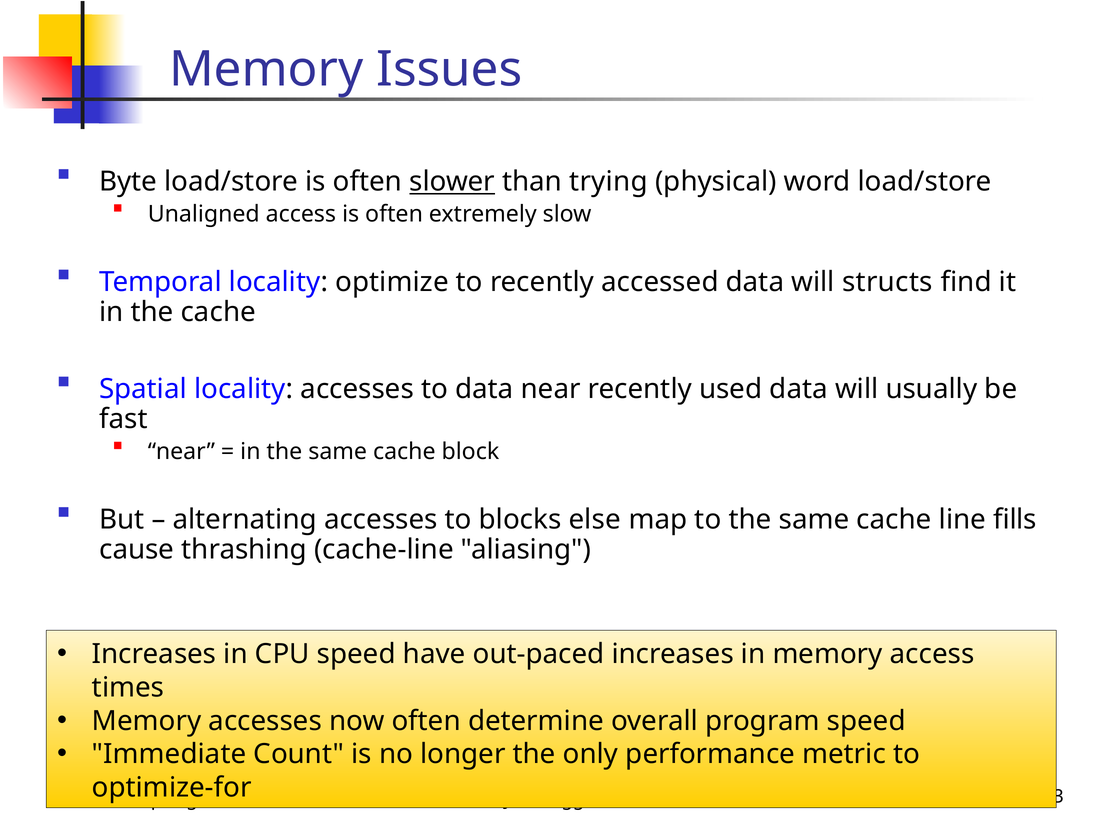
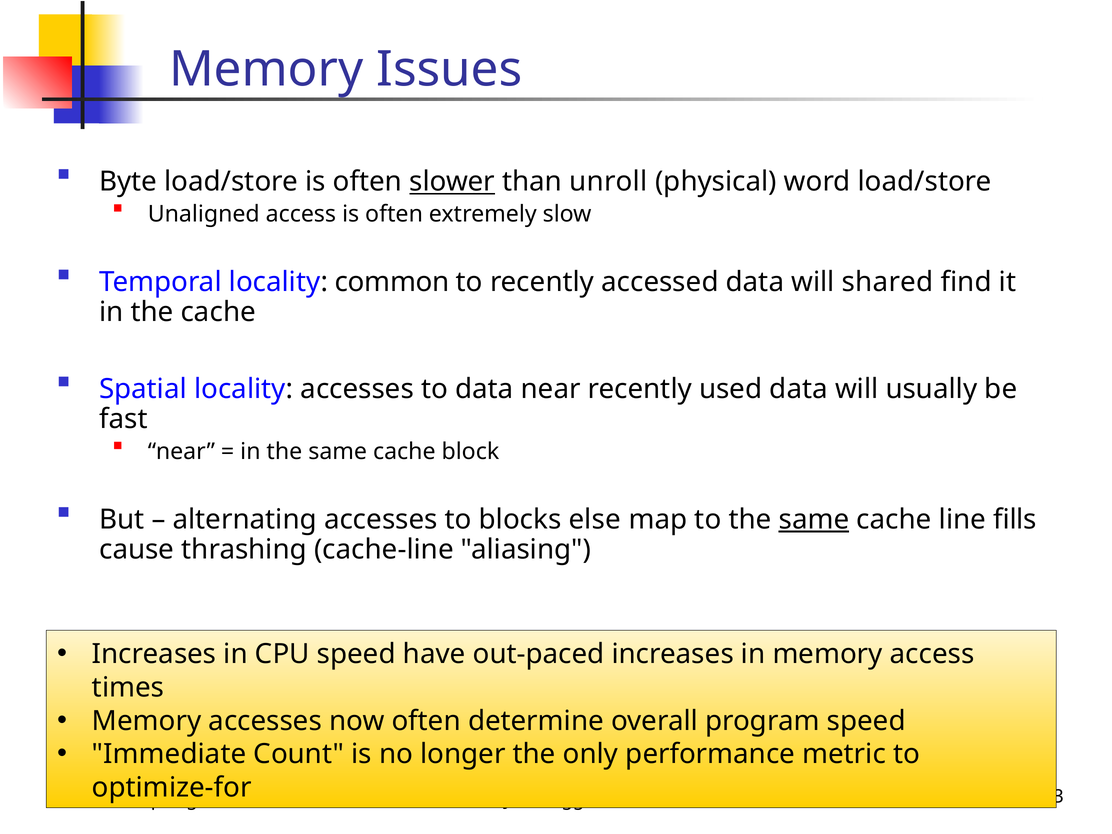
trying: trying -> unroll (608, 182)
optimize: optimize -> common (392, 282)
structs: structs -> shared (888, 282)
same underline: none -> present (814, 520)
